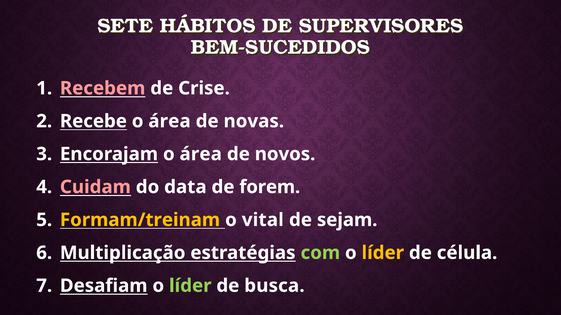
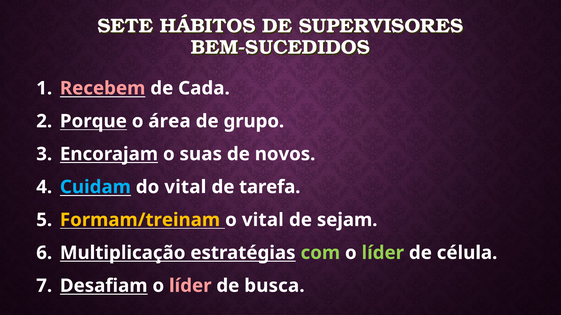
Crise: Crise -> Cada (204, 88)
Recebe: Recebe -> Porque (93, 121)
novas: novas -> grupo (254, 121)
Encorajam o área: área -> suas (201, 154)
Cuidam colour: pink -> light blue (95, 187)
do data: data -> vital (185, 187)
forem: forem -> tarefa (270, 187)
líder colour: yellow -> light green (383, 253)
líder colour: light green -> pink (190, 286)
